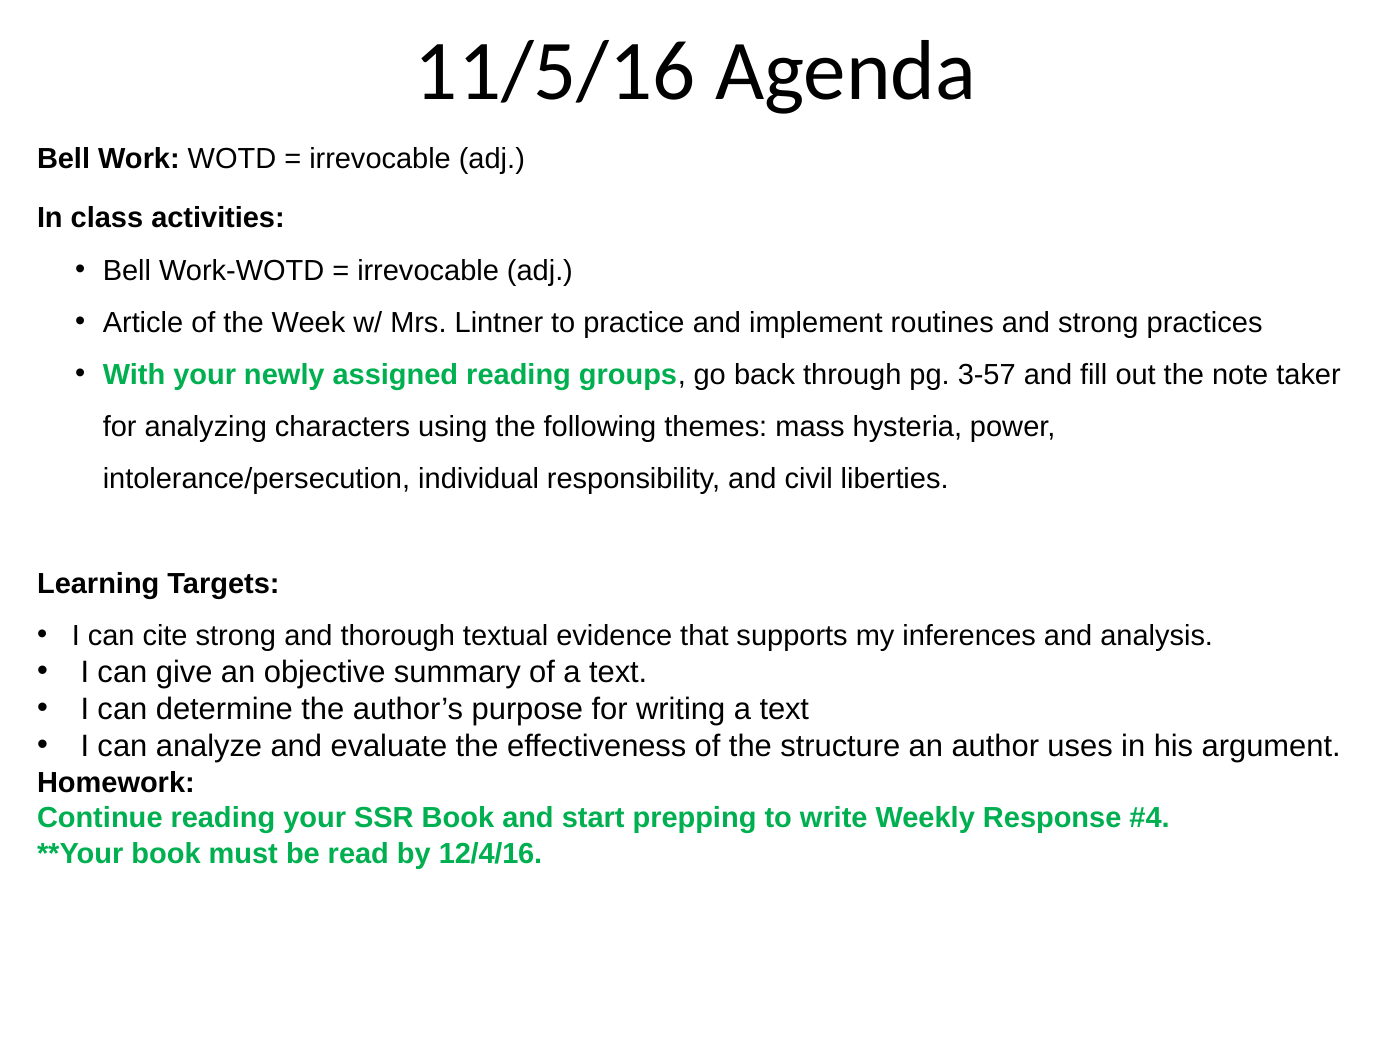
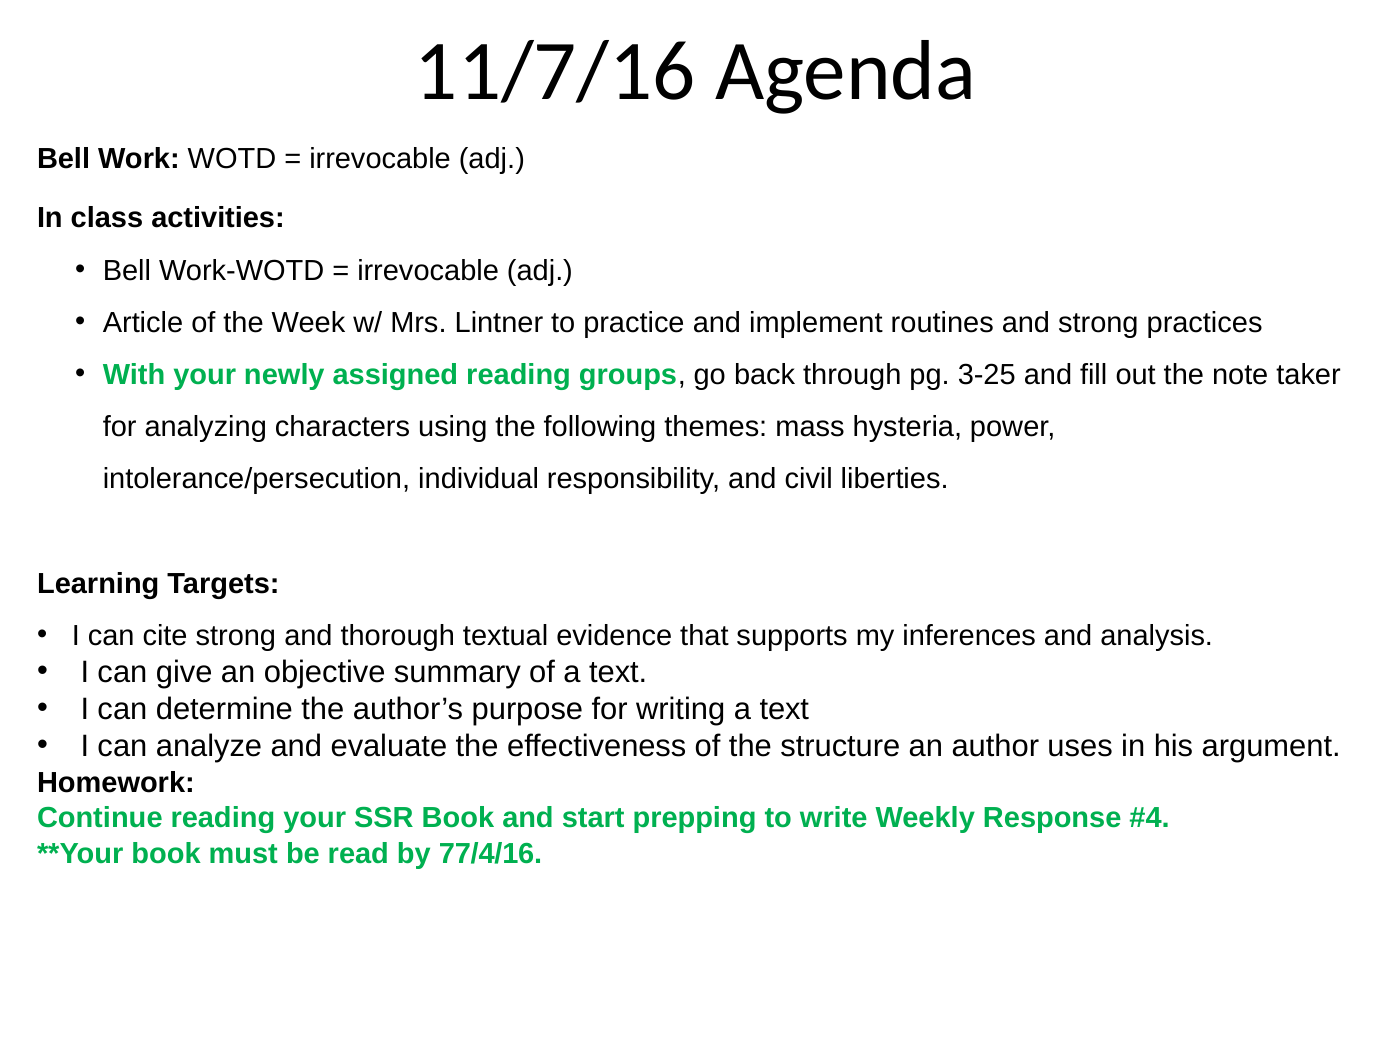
11/5/16: 11/5/16 -> 11/7/16 (555, 72)
3-57: 3-57 -> 3-25 (987, 375)
12/4/16: 12/4/16 -> 77/4/16 (491, 854)
